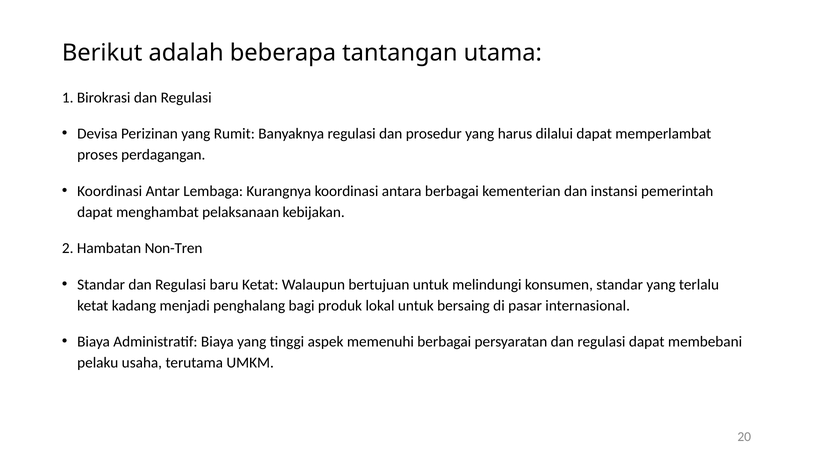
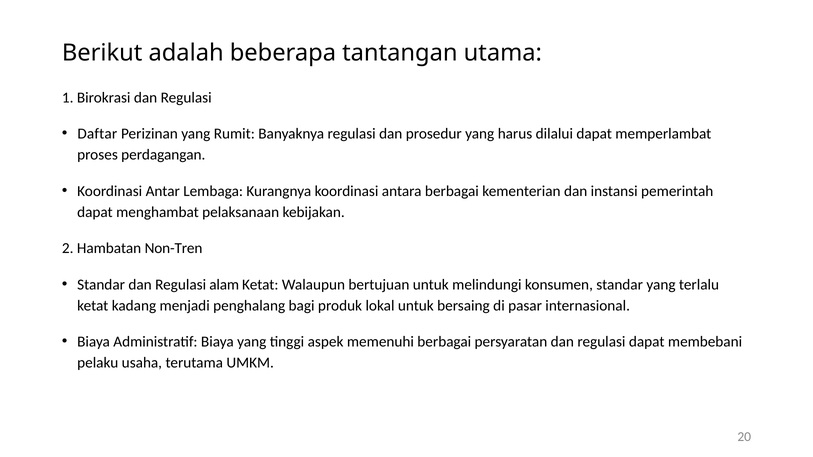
Devisa: Devisa -> Daftar (97, 134)
baru: baru -> alam (224, 285)
